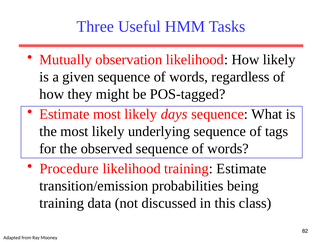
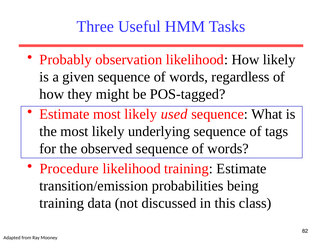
Mutually: Mutually -> Probably (66, 59)
days: days -> used (174, 114)
